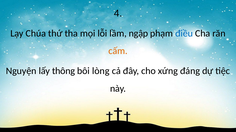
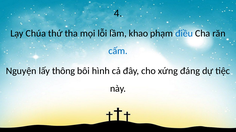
ngập: ngập -> khao (138, 34)
cấm colour: orange -> blue (118, 51)
lòng: lòng -> hình (101, 71)
